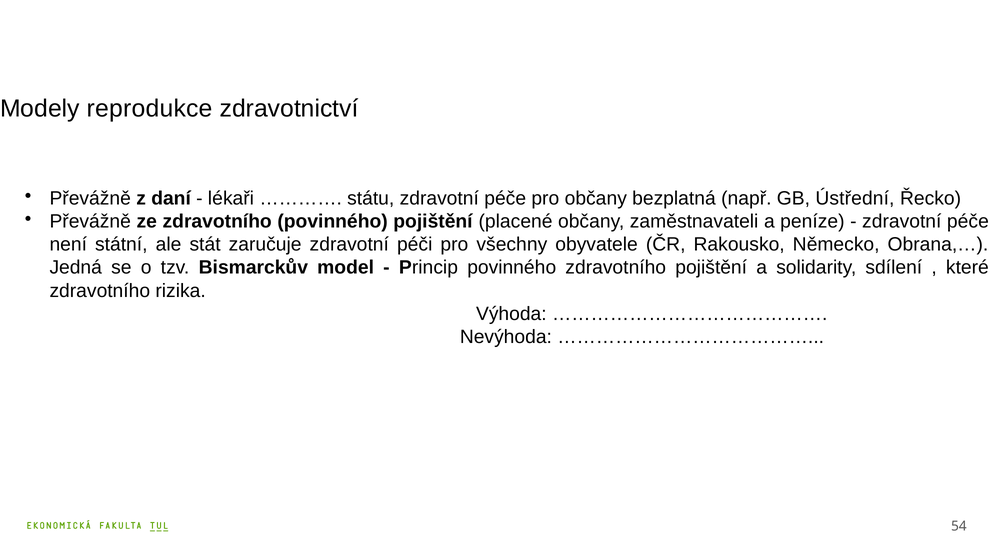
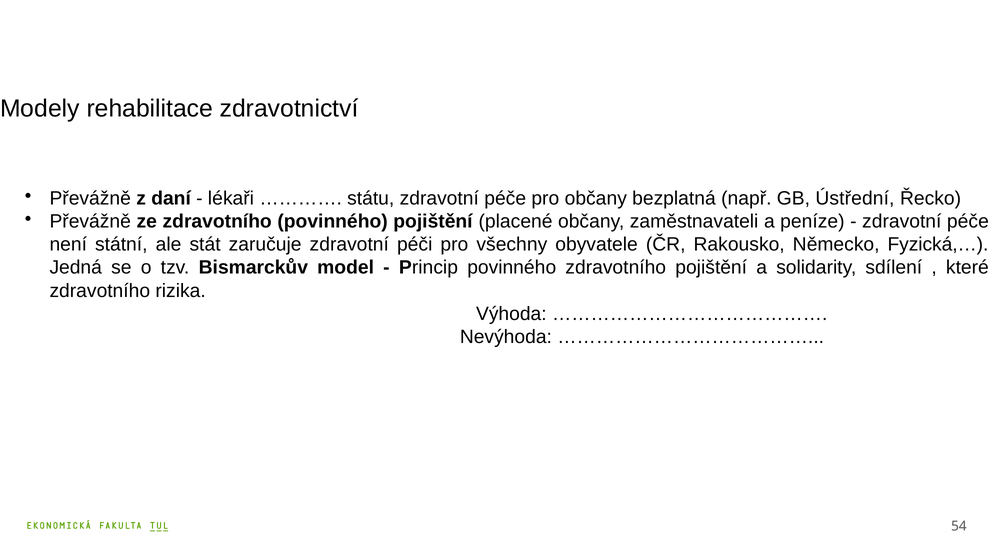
reprodukce: reprodukce -> rehabilitace (150, 109)
Obrana,…: Obrana,… -> Fyzická,… (938, 244)
